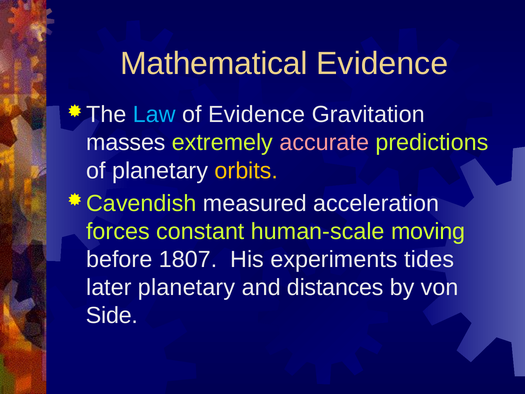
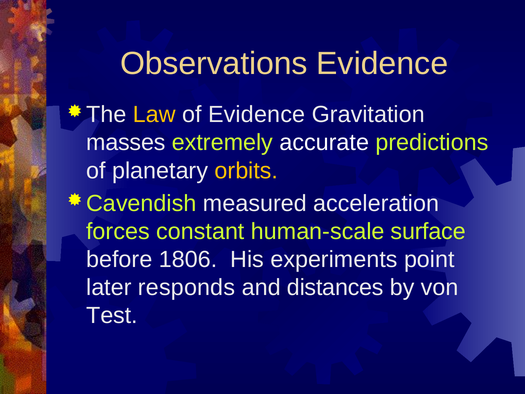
Mathematical: Mathematical -> Observations (214, 63)
Law colour: light blue -> yellow (154, 115)
accurate colour: pink -> white (324, 143)
moving: moving -> surface (428, 231)
1807: 1807 -> 1806 (188, 259)
tides: tides -> point (429, 259)
later planetary: planetary -> responds (187, 287)
Side: Side -> Test (112, 315)
